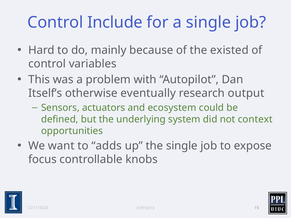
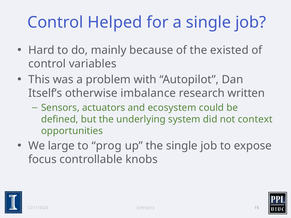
Include: Include -> Helped (115, 22)
eventually: eventually -> imbalance (148, 93)
output: output -> written (246, 93)
want: want -> large (61, 146)
adds: adds -> prog (107, 146)
